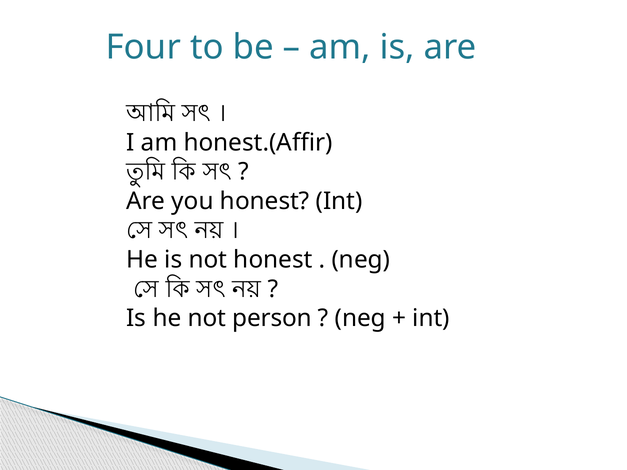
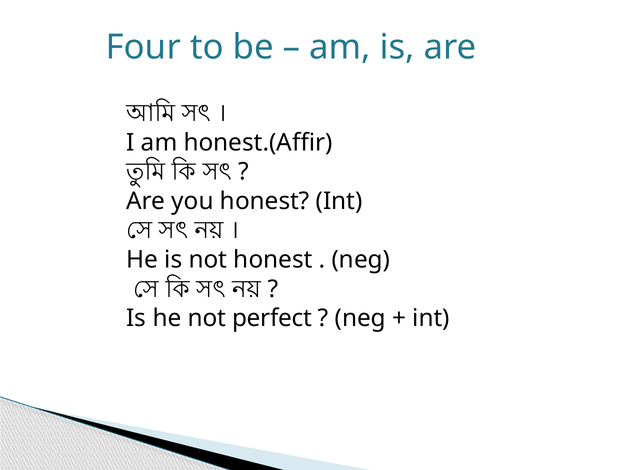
person: person -> perfect (272, 318)
